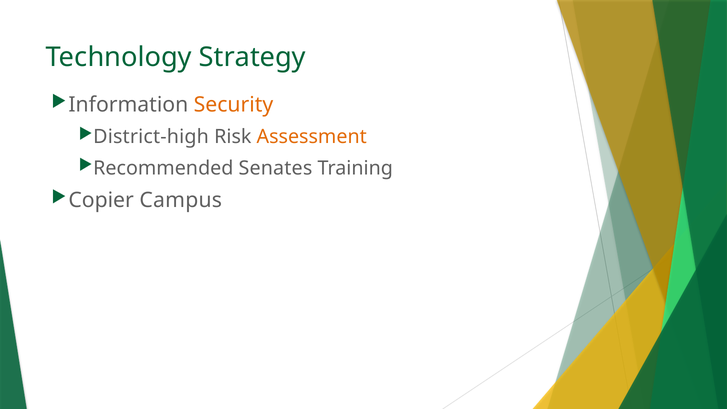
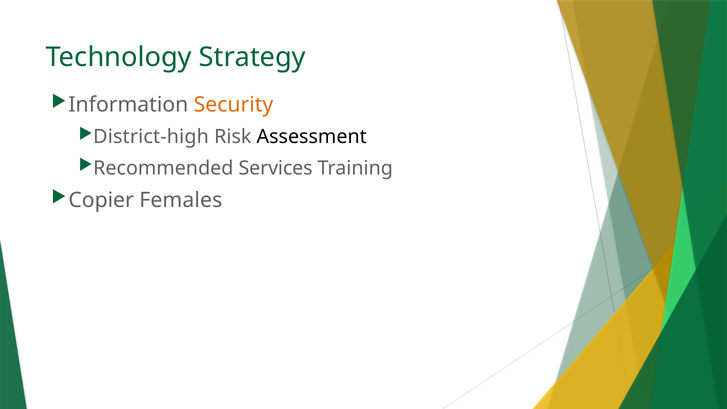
Assessment colour: orange -> black (312, 137)
Senates: Senates -> Services (276, 168)
Campus: Campus -> Females (181, 200)
